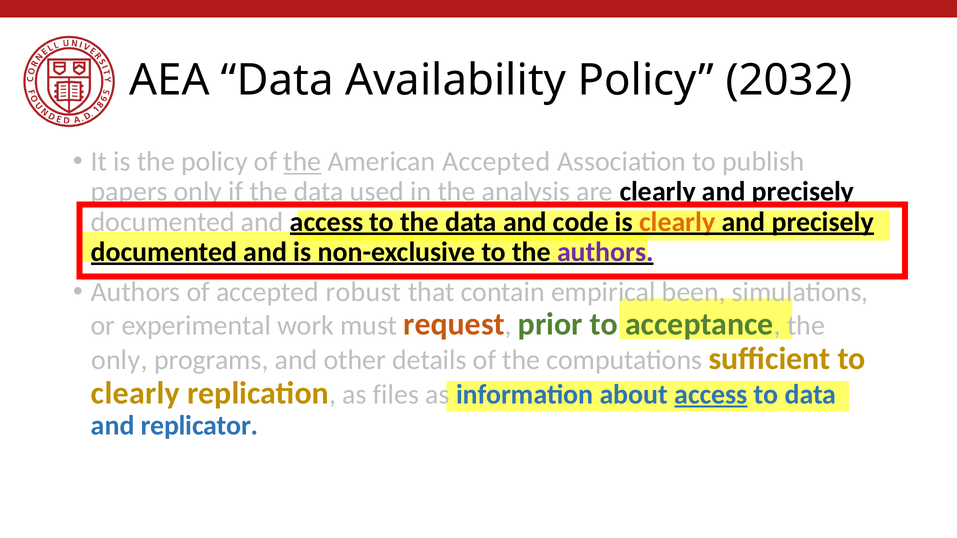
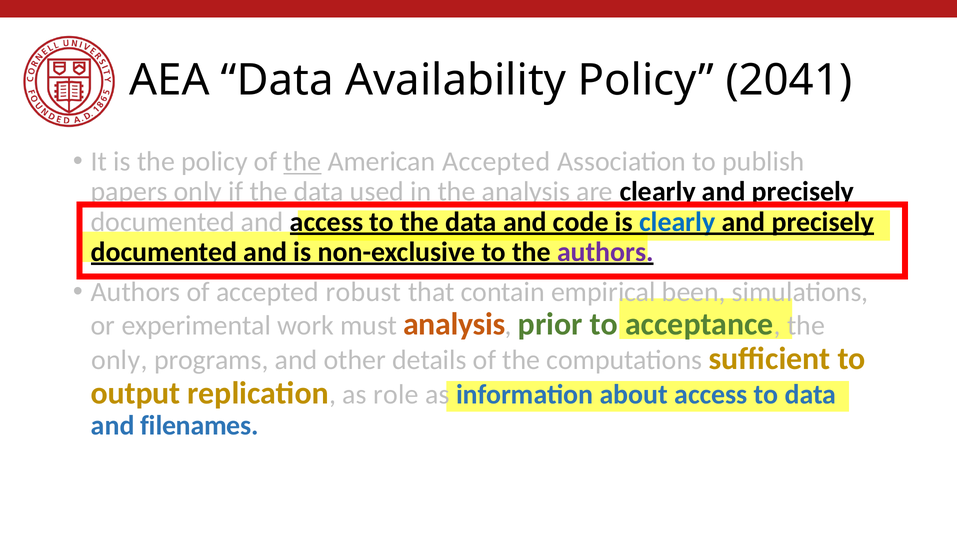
2032: 2032 -> 2041 (789, 80)
clearly colour: orange -> blue (677, 222)
must request: request -> analysis (454, 324)
clearly: clearly -> output (136, 393)
files: files -> role (396, 395)
access underline: present -> none (711, 395)
replicator: replicator -> filenames (199, 426)
